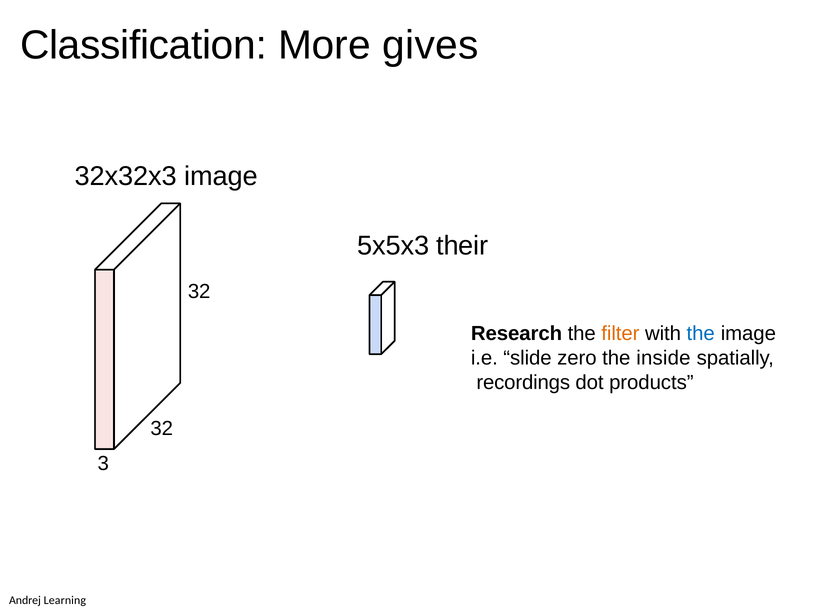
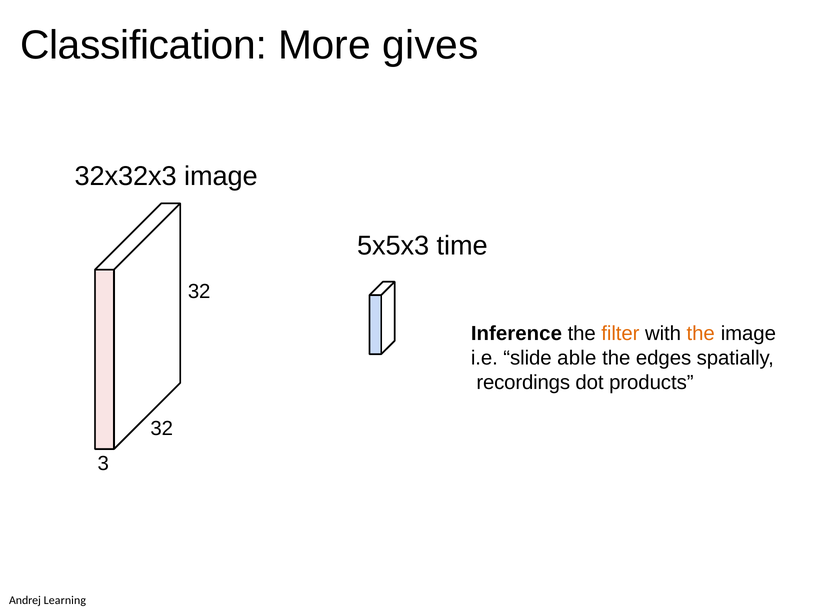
their: their -> time (462, 246)
Research: Research -> Inference (516, 334)
the colour: blue -> orange (701, 334)
zero: zero -> able (577, 358)
inside: inside -> edges (664, 358)
